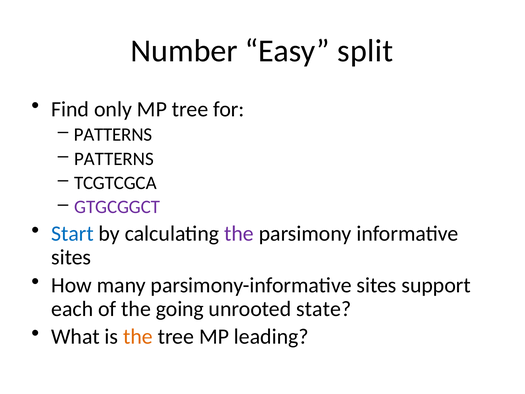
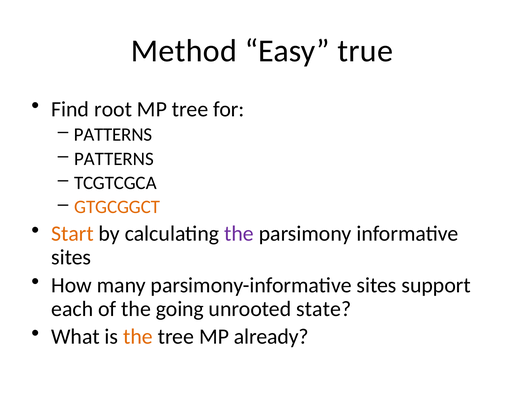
Number: Number -> Method (184, 51)
split: split -> true (365, 51)
only: only -> root (113, 109)
GTGCGGCT colour: purple -> orange (117, 207)
Start colour: blue -> orange (72, 234)
leading: leading -> already (271, 336)
